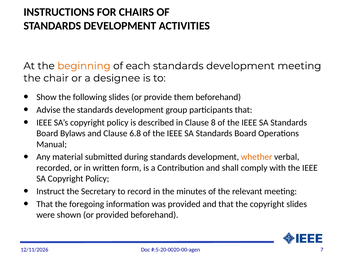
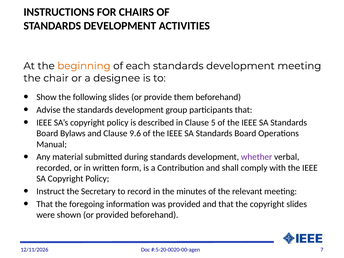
8: 8 -> 5 (213, 123)
6.8: 6.8 -> 9.6 (135, 133)
whether colour: orange -> purple (257, 157)
